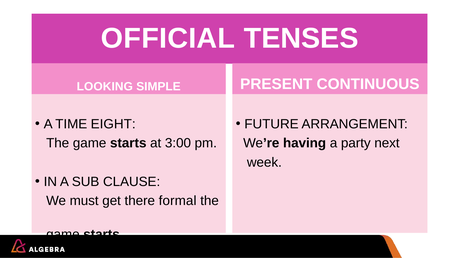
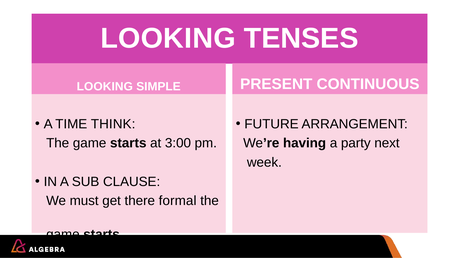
OFFICIAL: OFFICIAL -> LOOKING (168, 39)
EIGHT: EIGHT -> THINK (113, 124)
